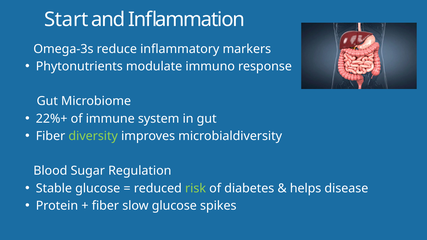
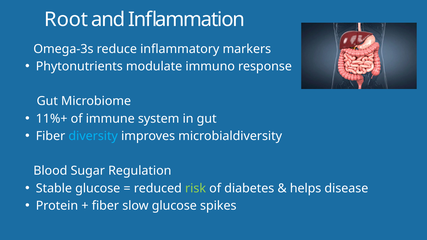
Start: Start -> Root (66, 19)
22%+: 22%+ -> 11%+ (52, 119)
diversity colour: light green -> light blue (93, 136)
